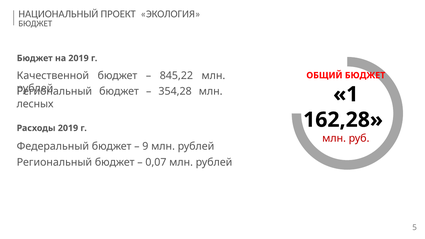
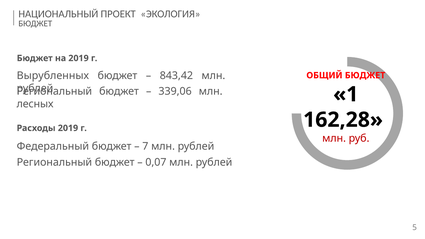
Качественной: Качественной -> Вырубленных (53, 76)
845,22: 845,22 -> 843,42 (176, 76)
354,28: 354,28 -> 339,06 (175, 91)
9: 9 -> 7 (145, 146)
